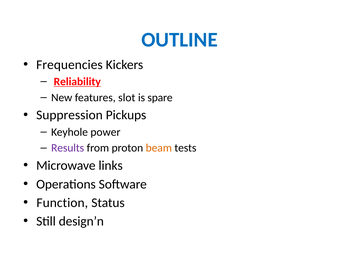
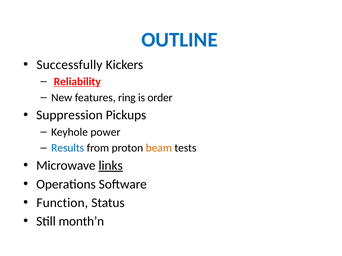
Frequencies: Frequencies -> Successfully (69, 65)
slot: slot -> ring (127, 98)
spare: spare -> order (160, 98)
Results colour: purple -> blue (68, 148)
links underline: none -> present (111, 166)
design’n: design’n -> month’n (81, 222)
